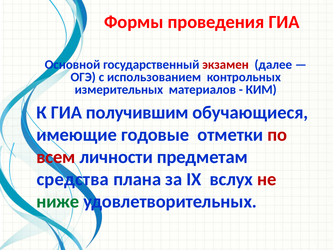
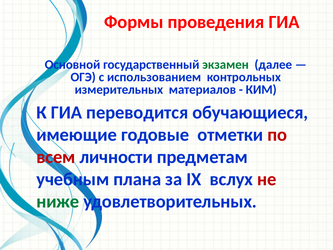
экзамен colour: red -> green (226, 65)
получившим: получившим -> переводится (137, 112)
средства: средства -> учебным (73, 179)
